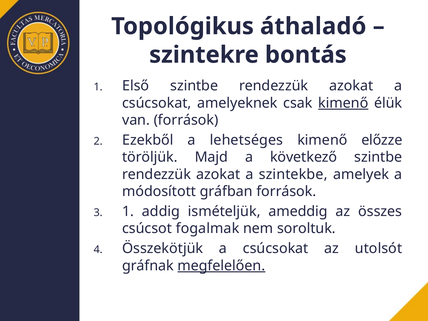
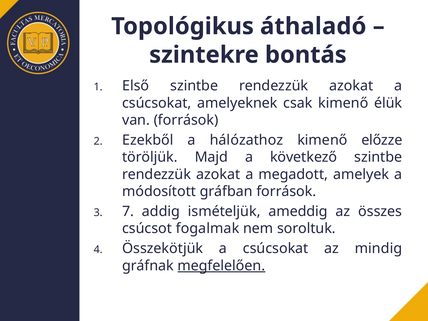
kimenő underline: present -> none (343, 103)
lehetséges: lehetséges -> hálózathoz (246, 140)
szintekbe: szintekbe -> megadott (293, 174)
1: 1 -> 7 (128, 211)
utolsót: utolsót -> mindig (379, 249)
